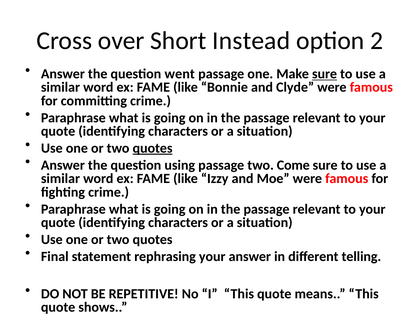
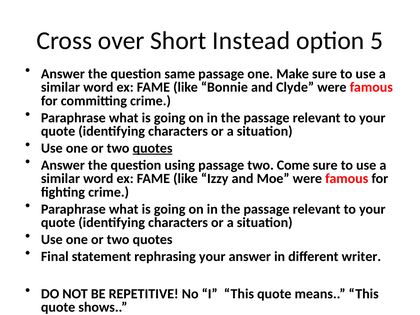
2: 2 -> 5 (377, 41)
went: went -> same (180, 74)
sure underline: present -> none (325, 74)
telling: telling -> writer (361, 256)
